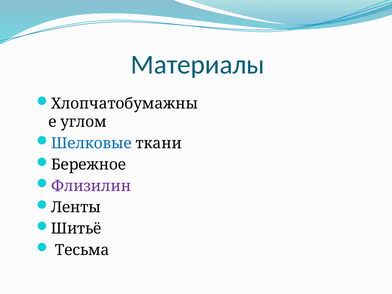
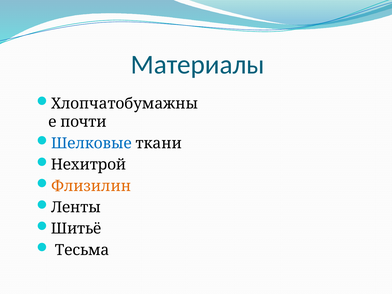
углом: углом -> почти (84, 122)
Бережное: Бережное -> Нехитрой (89, 165)
Флизилин colour: purple -> orange (91, 186)
